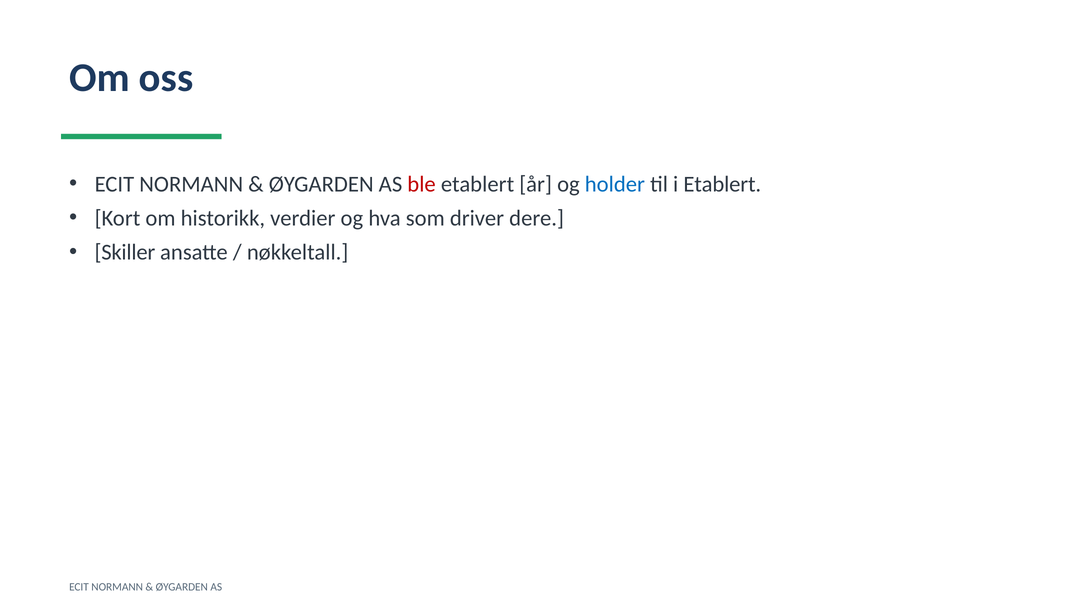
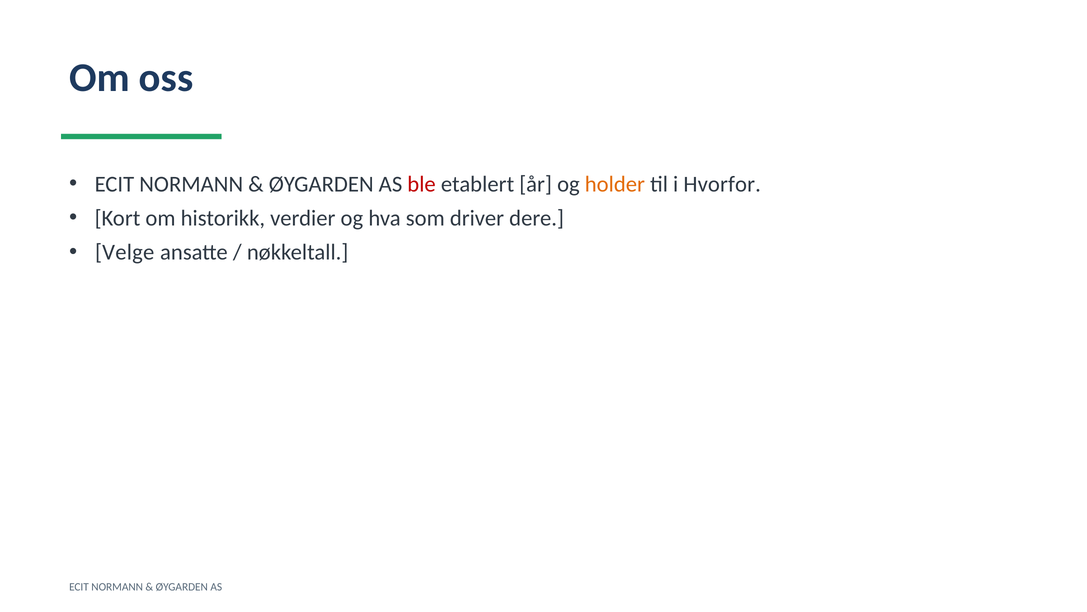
holder colour: blue -> orange (615, 184)
i Etablert: Etablert -> Hvorfor (722, 184)
Skiller: Skiller -> Velge (125, 252)
